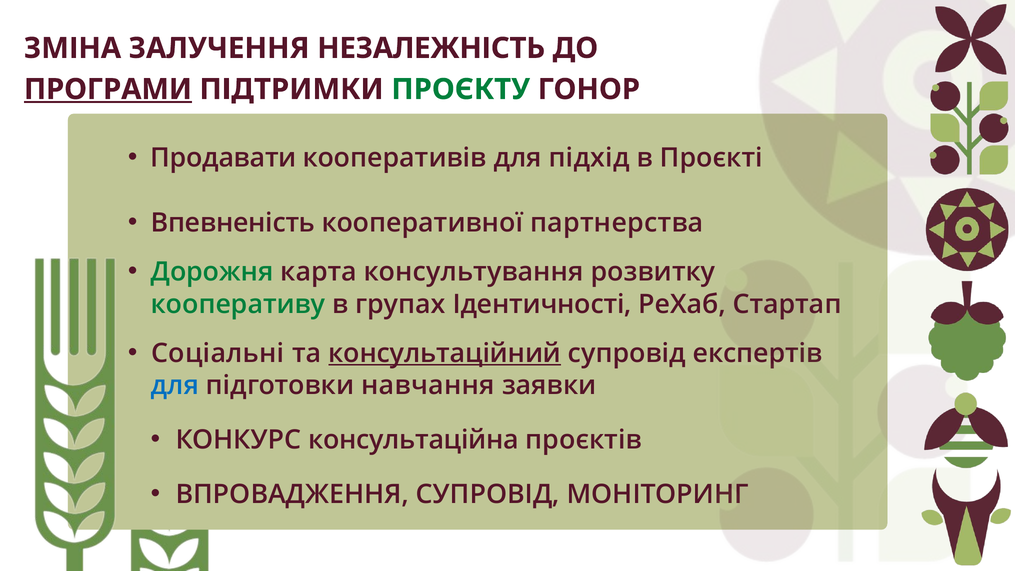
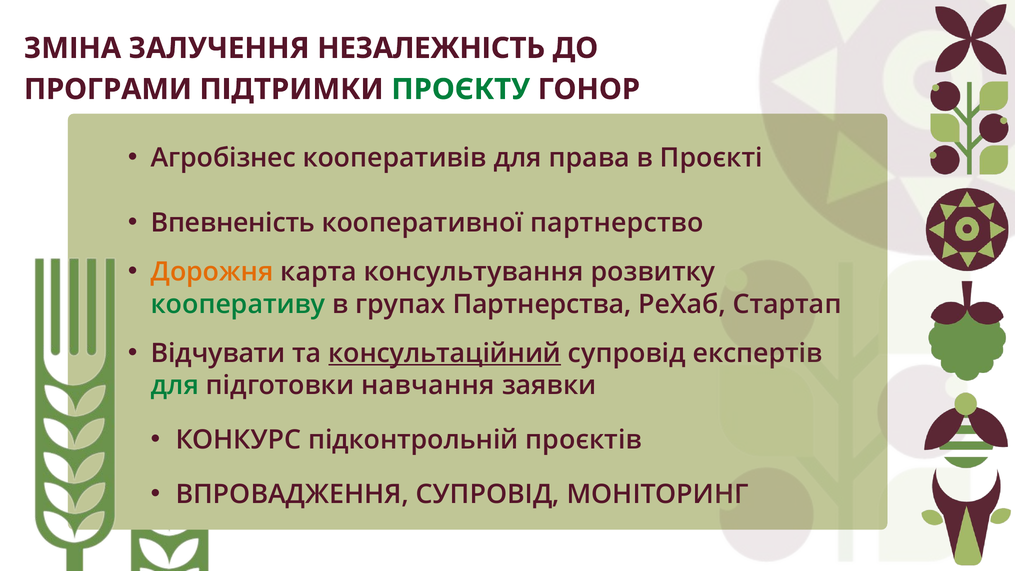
ПРОГРАМИ underline: present -> none (108, 89)
Продавати: Продавати -> Агробізнес (223, 158)
підхід: підхід -> права (589, 158)
партнерства: партнерства -> партнерство (617, 223)
Дорожня colour: green -> orange (212, 272)
Ідентичності: Ідентичності -> Партнерства (542, 304)
Соціальні: Соціальні -> Відчувати (218, 353)
для colour: blue -> green (175, 385)
консультаційна: консультаційна -> підконтрольній (413, 440)
